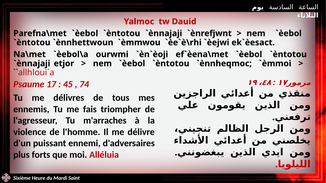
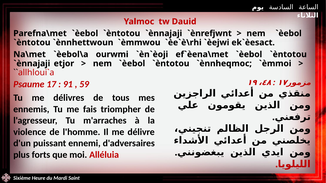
45: 45 -> 91 (68, 85)
74: 74 -> 59 (84, 85)
